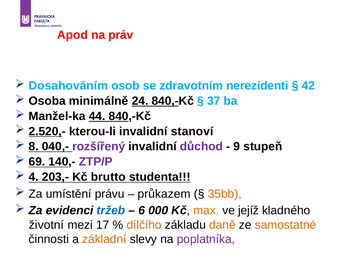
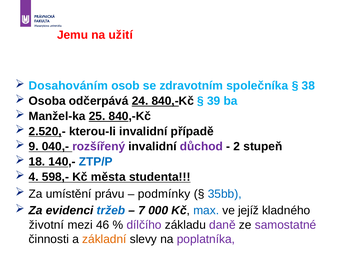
Apod: Apod -> Jemu (73, 35)
práv: práv -> užití (121, 35)
nerezidenti: nerezidenti -> společníka (257, 86)
42: 42 -> 38 (308, 86)
minimálně: minimálně -> odčerpává (99, 101)
37: 37 -> 39 (214, 101)
44: 44 -> 25 (97, 116)
stanoví: stanoví -> případě (192, 131)
8: 8 -> 9 (34, 146)
9: 9 -> 2 (237, 146)
69: 69 -> 18 (37, 162)
ZTP/P colour: purple -> blue (96, 162)
203,-: 203,- -> 598,- (55, 177)
brutto: brutto -> města (108, 177)
průkazem: průkazem -> podmínky (164, 194)
35bb colour: orange -> blue (225, 194)
6: 6 -> 7 (142, 210)
max colour: orange -> blue (206, 210)
17: 17 -> 46 (103, 225)
dílčího colour: orange -> purple (144, 225)
daně colour: orange -> purple (222, 225)
samostatné colour: orange -> purple (286, 225)
